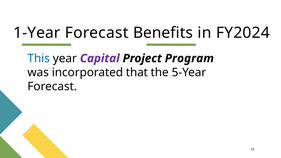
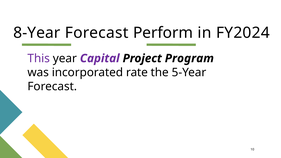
1-Year: 1-Year -> 8-Year (37, 33)
Benefits: Benefits -> Perform (163, 33)
This colour: blue -> purple (39, 58)
that: that -> rate (137, 72)
